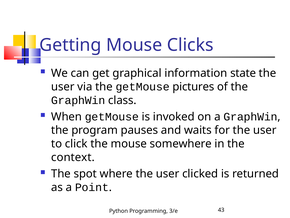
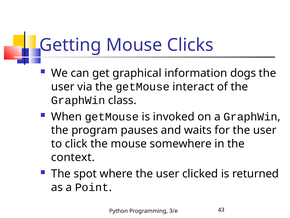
state: state -> dogs (243, 73)
pictures: pictures -> interact (193, 87)
